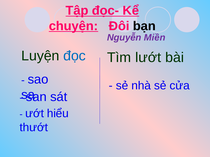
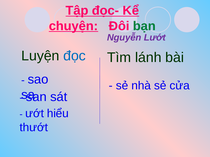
bạn colour: black -> green (144, 26)
Miền: Miền -> Lướt (155, 38)
lướt: lướt -> lánh (148, 58)
